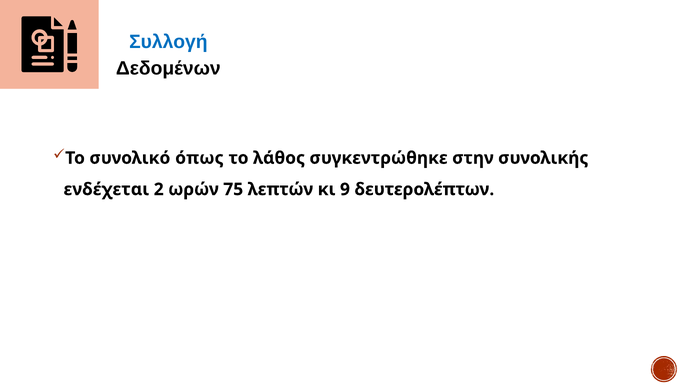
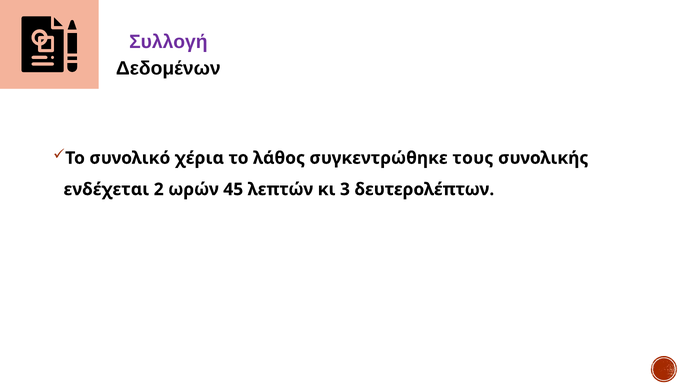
Συλλογή colour: blue -> purple (168, 42)
όπως: όπως -> χέρια (199, 158)
στην: στην -> τους (473, 158)
75: 75 -> 45 (233, 189)
9: 9 -> 3 (345, 189)
